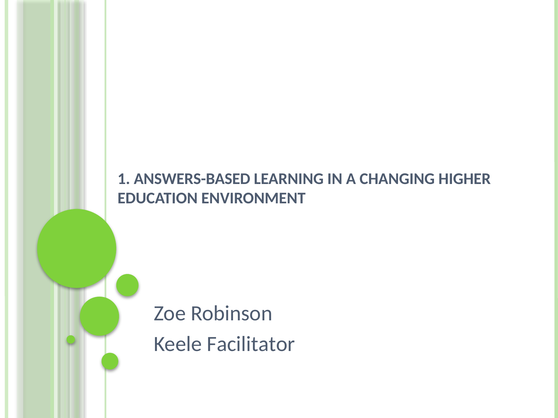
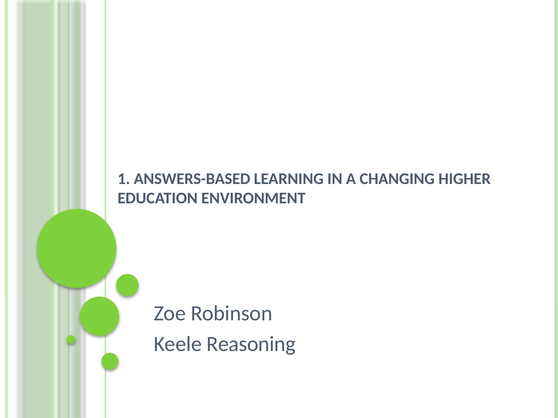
Facilitator: Facilitator -> Reasoning (251, 344)
